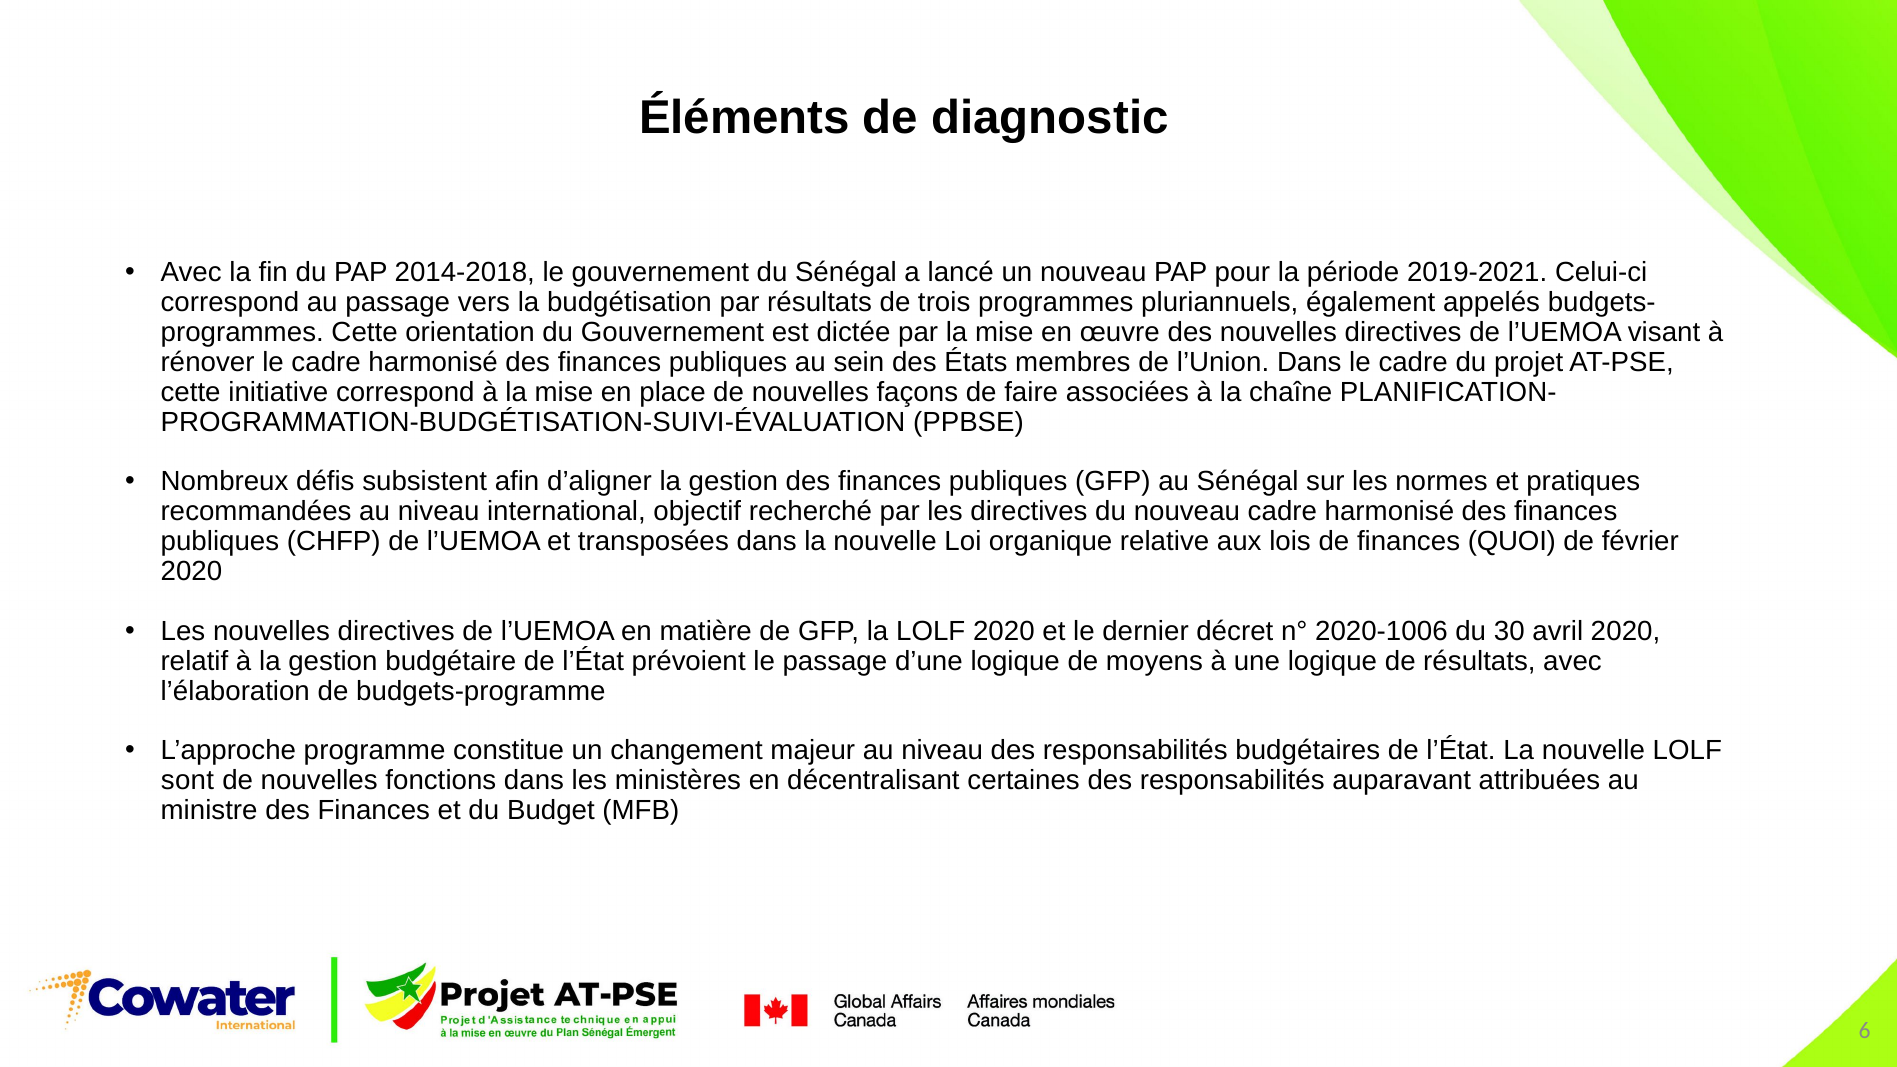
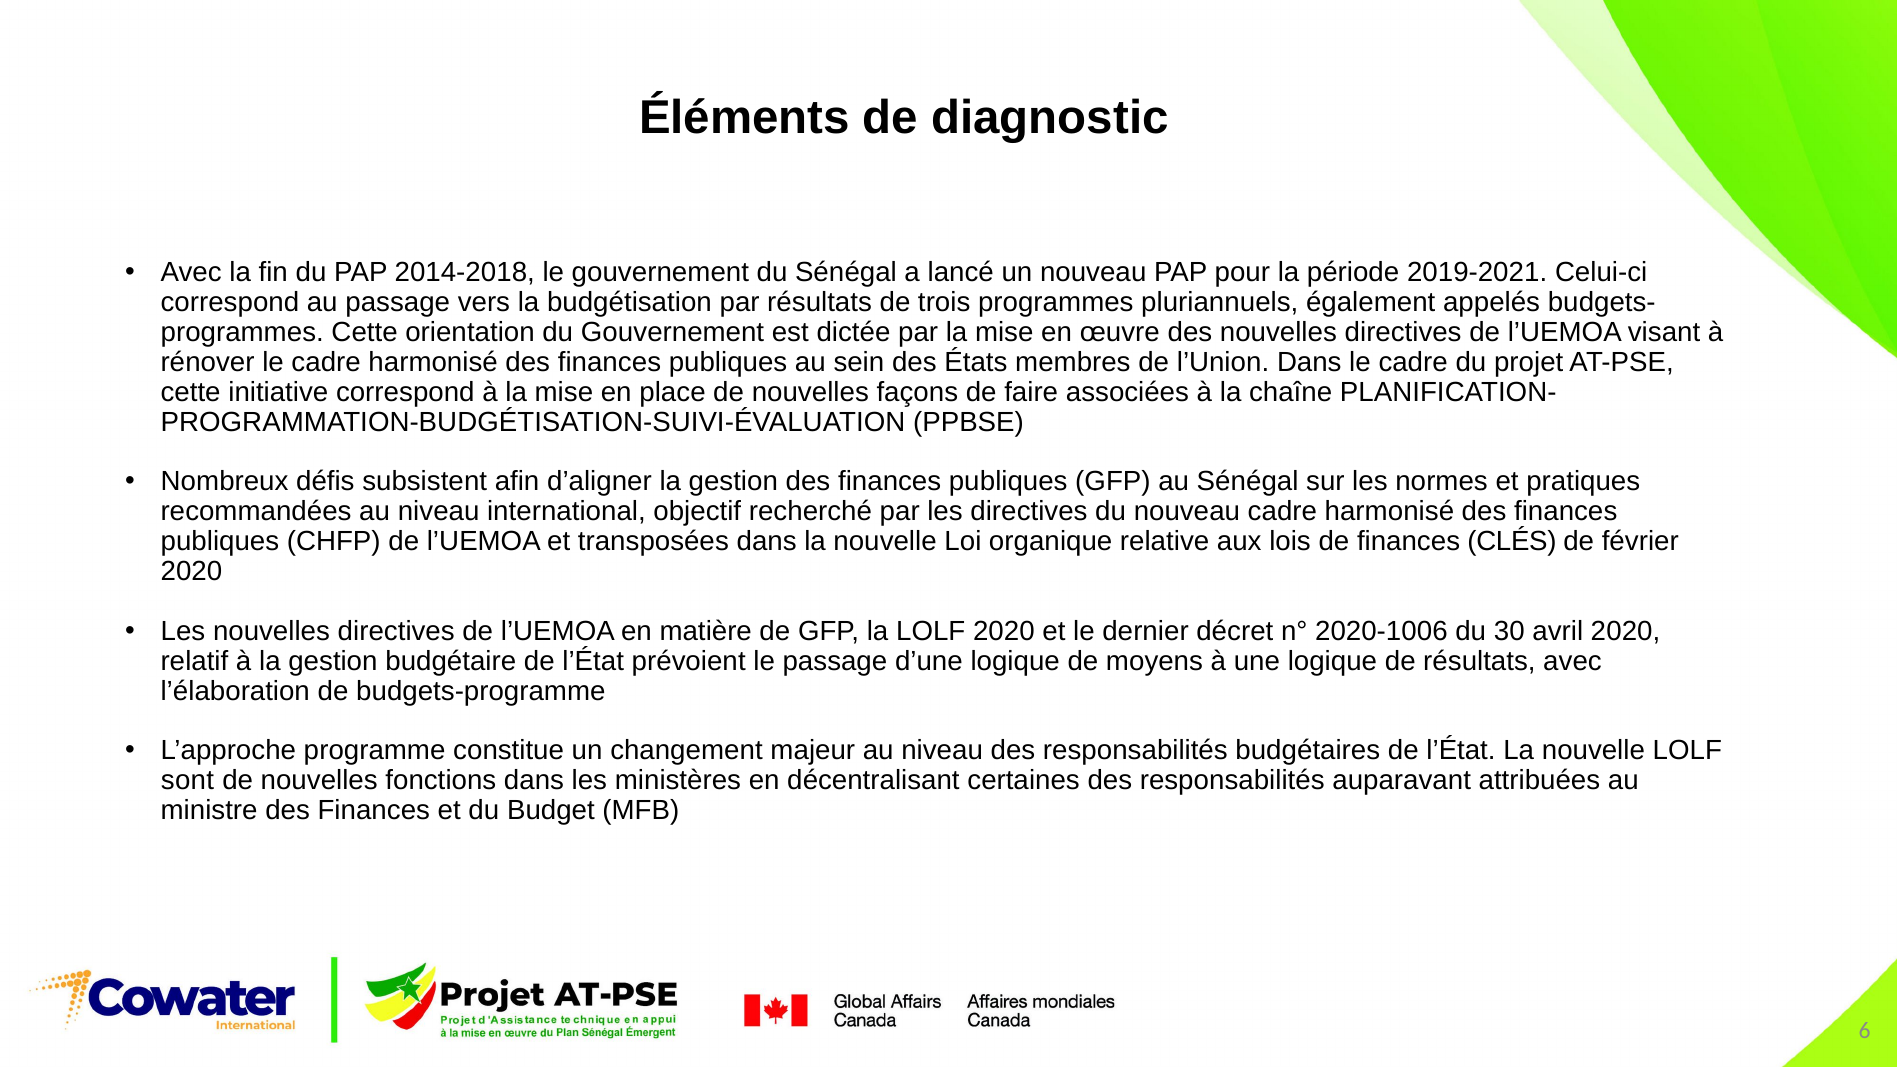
QUOI: QUOI -> CLÉS (1512, 542)
